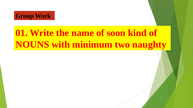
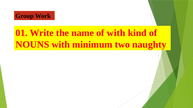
of soon: soon -> with (116, 33)
